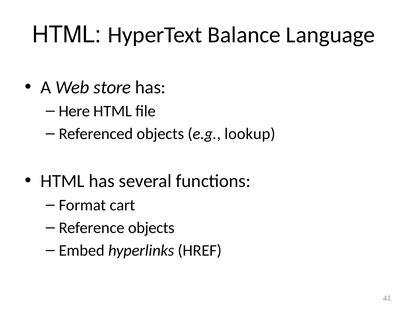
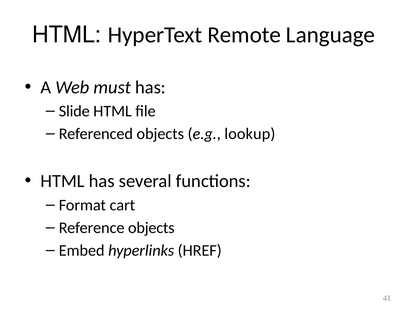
Balance: Balance -> Remote (244, 35)
store: store -> must (112, 87)
Here: Here -> Slide (74, 111)
